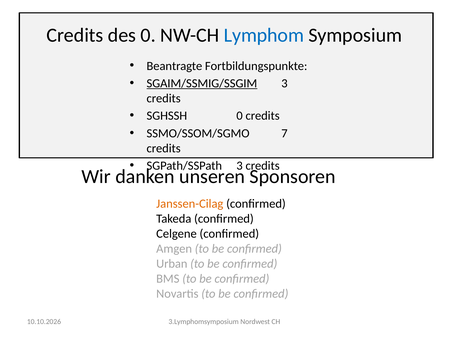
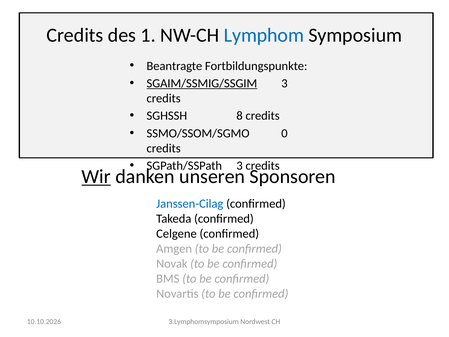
des 0: 0 -> 1 (148, 35)
SGHSSH 0: 0 -> 8 (240, 116)
7: 7 -> 0 (284, 133)
Wir underline: none -> present (96, 176)
Janssen-Cilag colour: orange -> blue (190, 204)
Urban: Urban -> Novak (172, 264)
